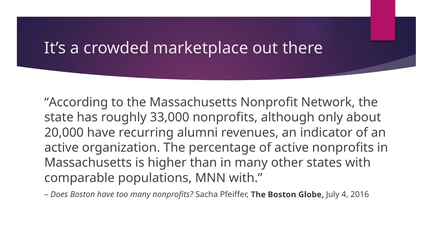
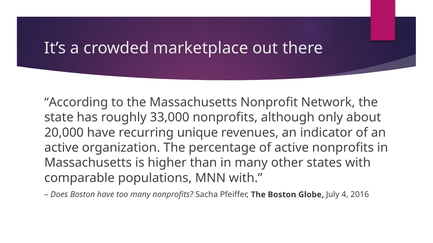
alumni: alumni -> unique (198, 133)
